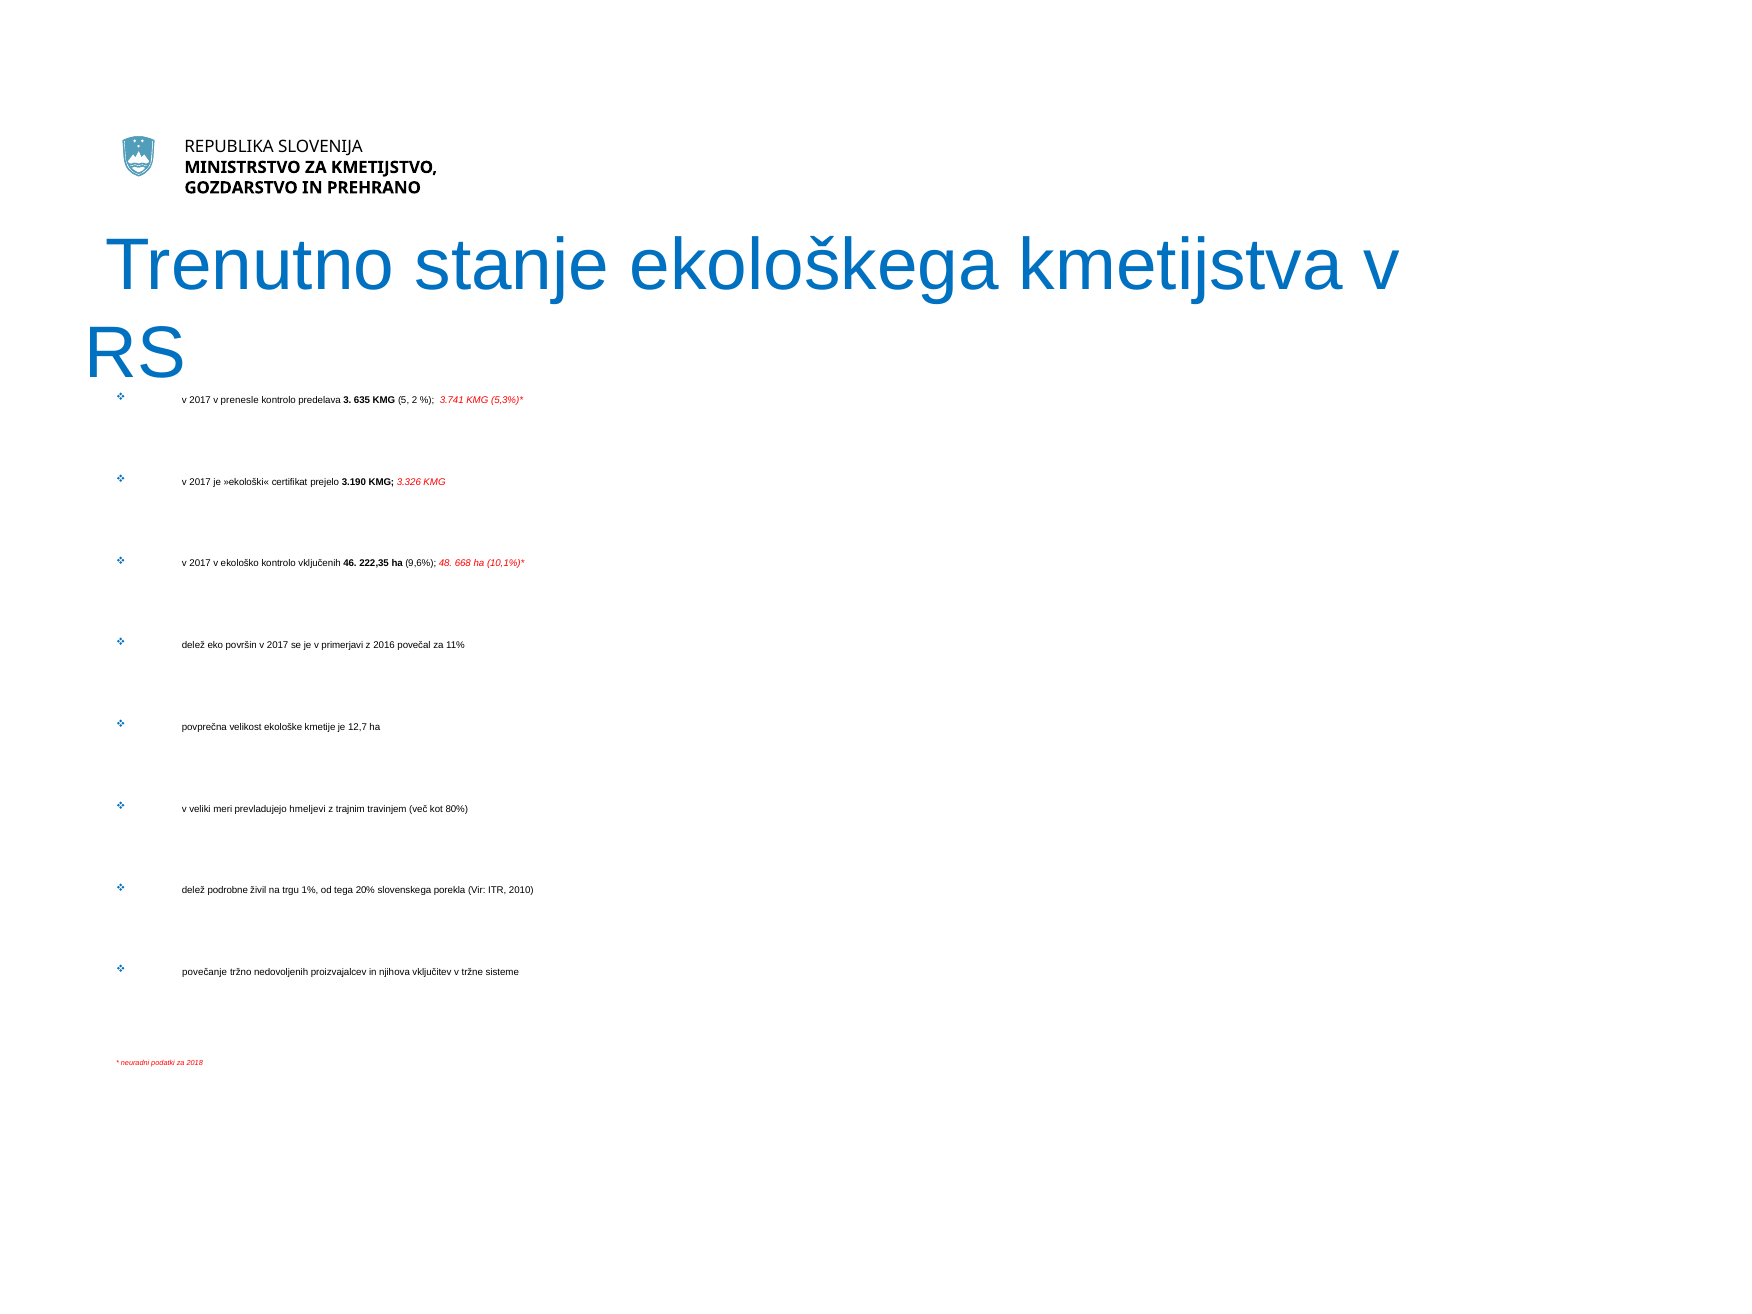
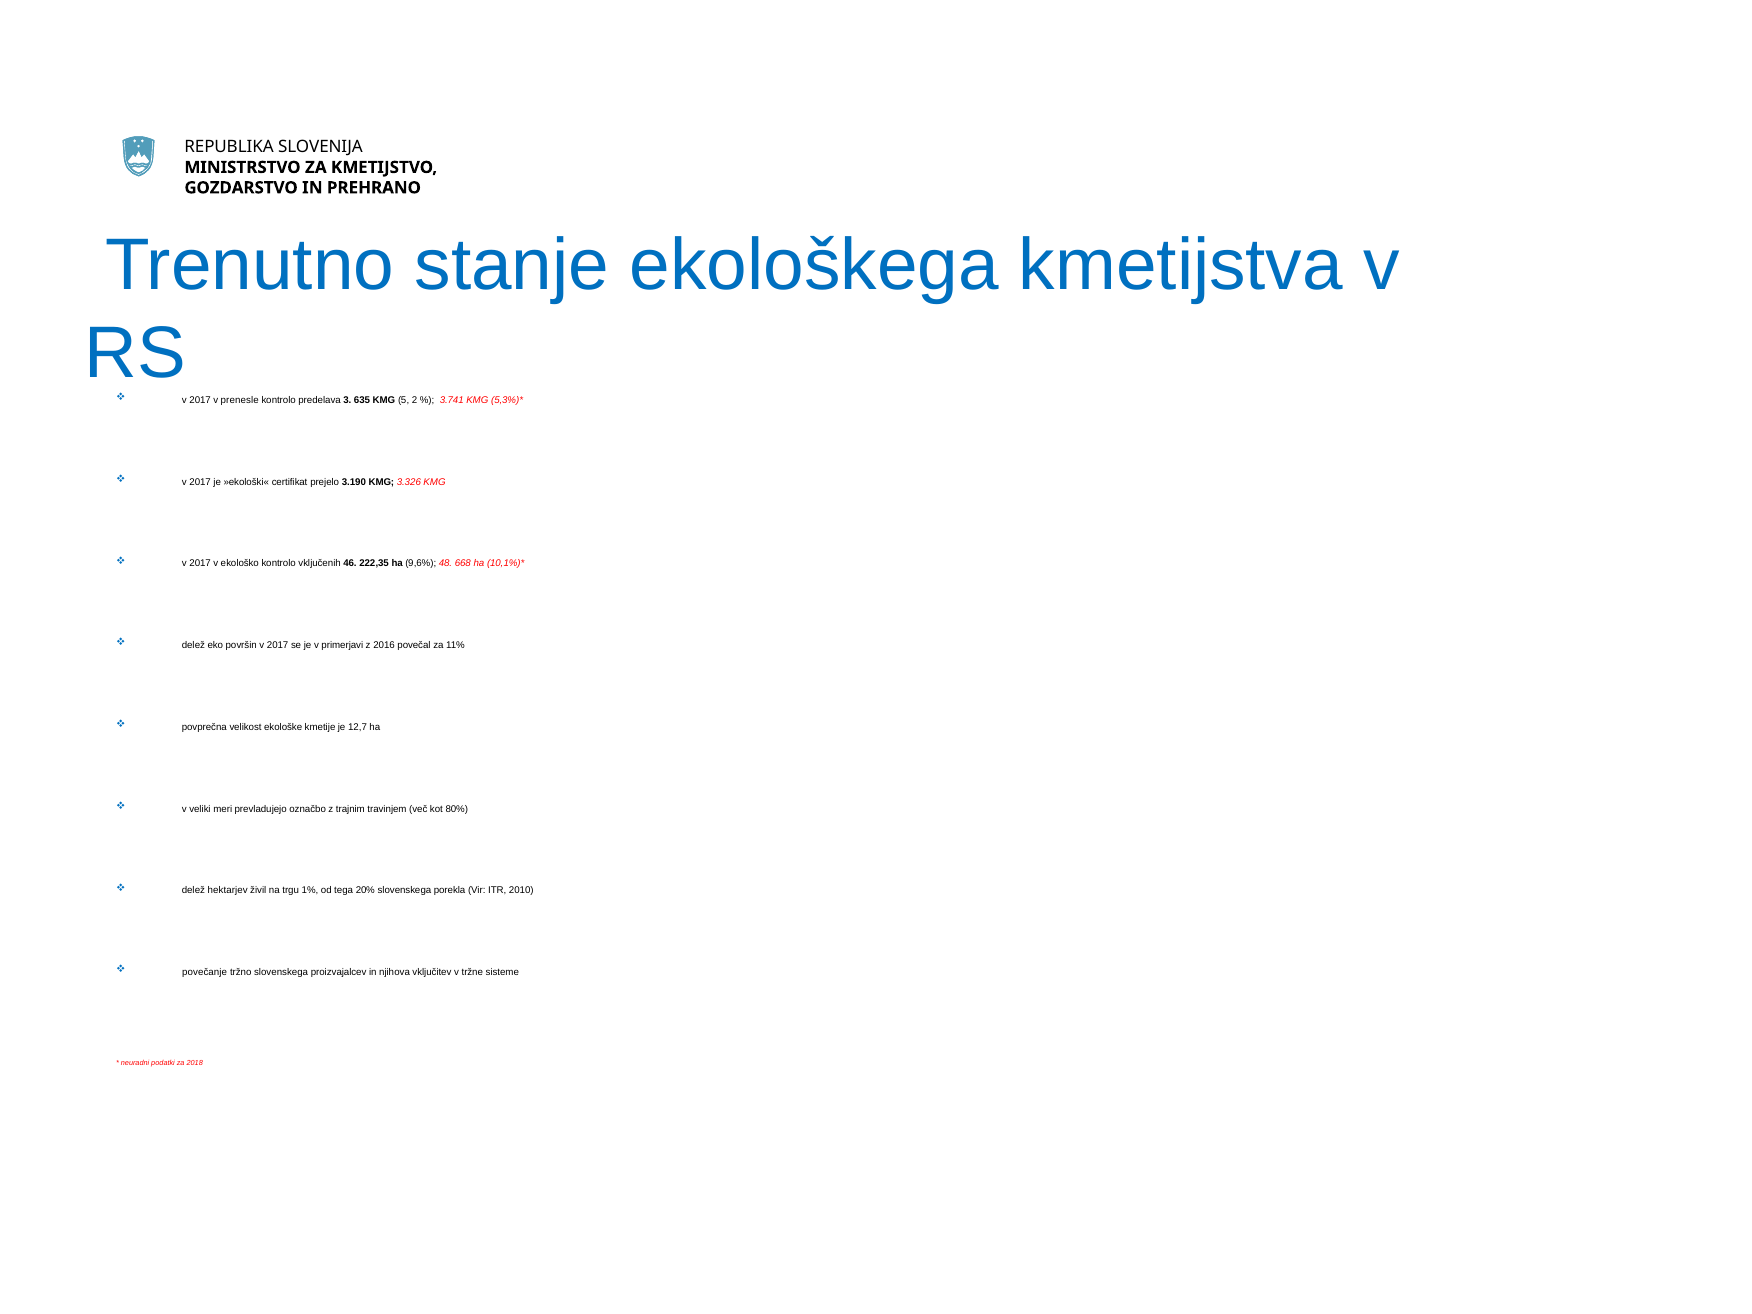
hmeljevi: hmeljevi -> označbo (308, 809)
podrobne: podrobne -> hektarjev (228, 891)
tržno nedovoljenih: nedovoljenih -> slovenskega (281, 972)
